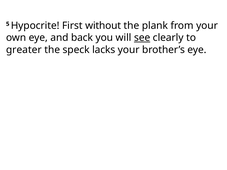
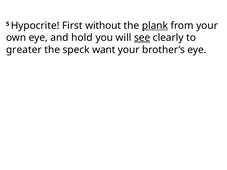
plank underline: none -> present (155, 26)
back: back -> hold (82, 38)
lacks: lacks -> want (104, 50)
